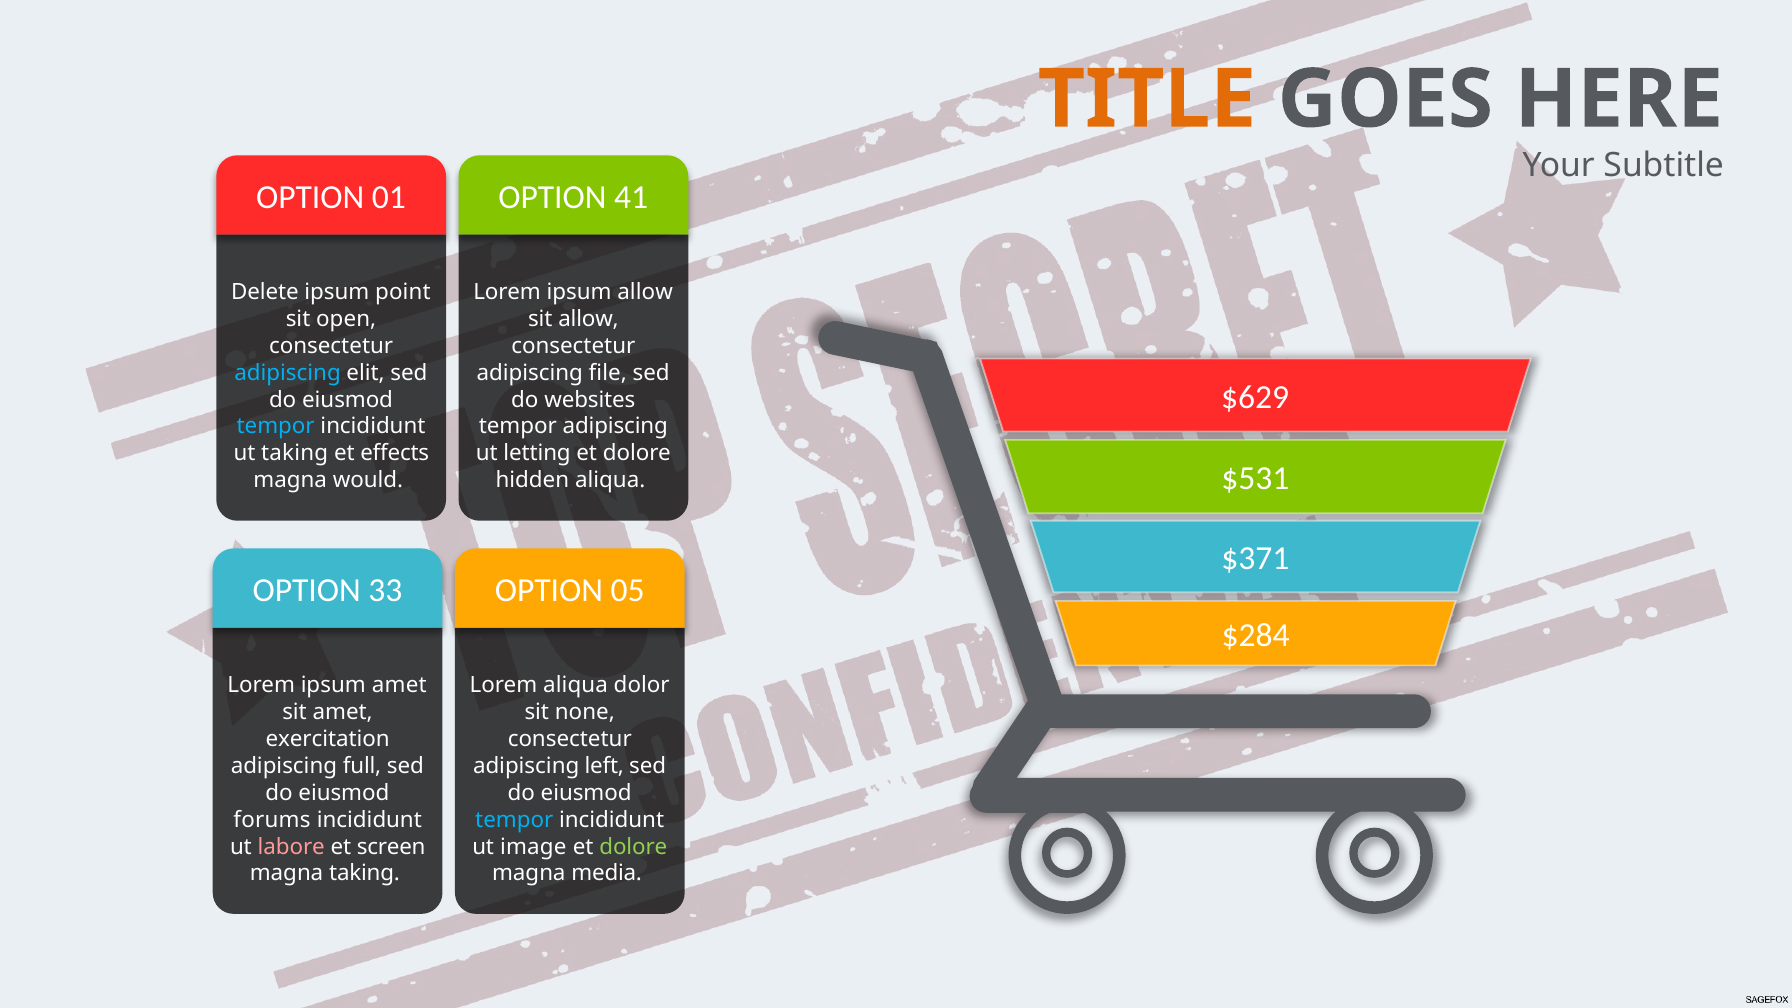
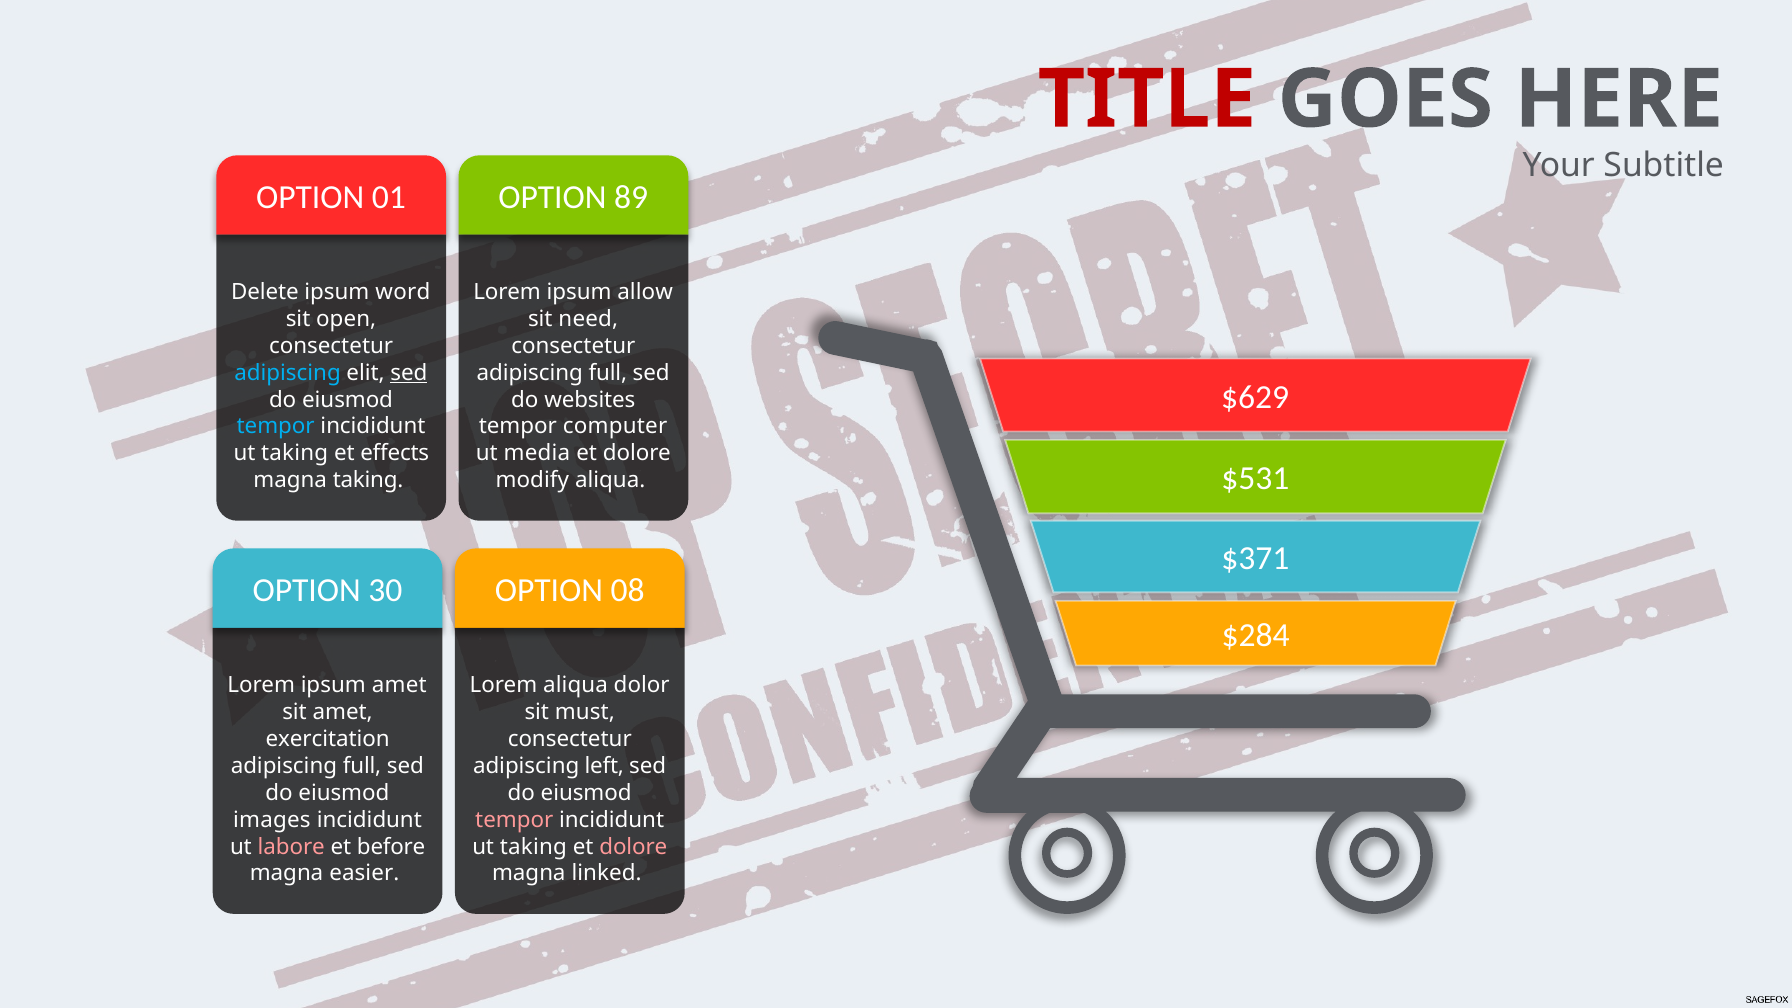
TITLE colour: orange -> red (1147, 100)
41: 41 -> 89 (631, 197)
point: point -> word (403, 292)
sit allow: allow -> need (588, 319)
sed underline: none -> present (409, 373)
file: file -> full (608, 373)
tempor adipiscing: adipiscing -> computer (615, 427)
letting: letting -> media (537, 453)
magna would: would -> taking (368, 480)
hidden: hidden -> modify (532, 480)
33: 33 -> 30 (385, 590)
05: 05 -> 08 (628, 590)
none: none -> must (585, 712)
forums: forums -> images (272, 820)
tempor colour: light blue -> pink (514, 820)
screen: screen -> before (391, 847)
image: image -> taking (533, 847)
dolore colour: light green -> pink (633, 847)
magna taking: taking -> easier (364, 874)
media: media -> linked (607, 874)
